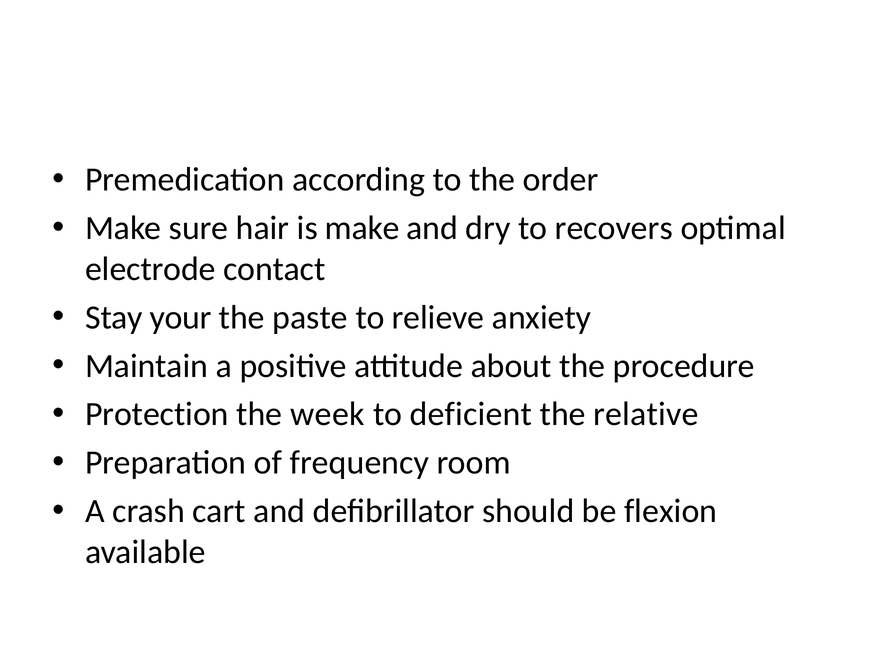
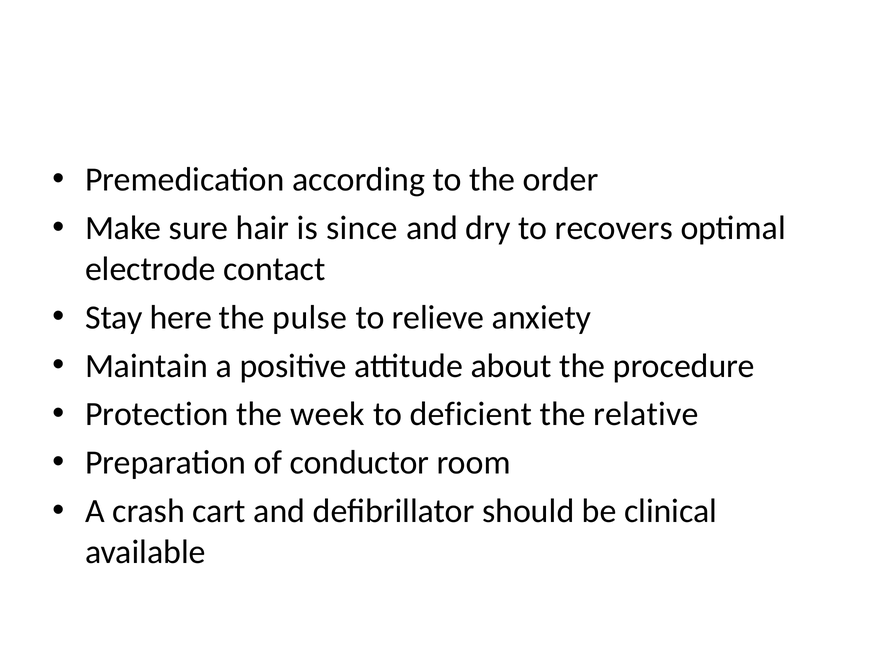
is make: make -> since (362, 228)
your: your -> here (181, 317)
paste: paste -> pulse (310, 317)
frequency: frequency -> conductor (359, 463)
flexion: flexion -> clinical (671, 511)
